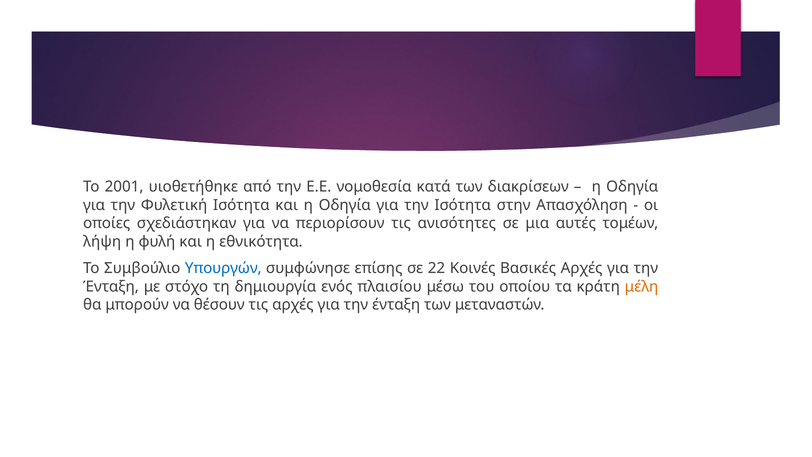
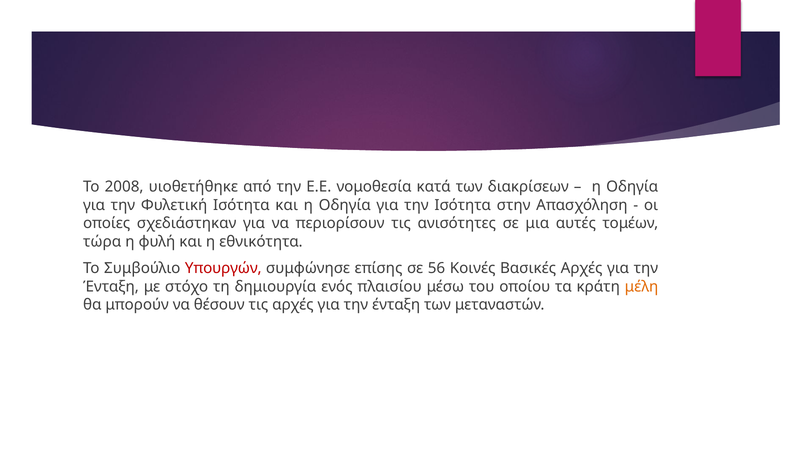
2001: 2001 -> 2008 (124, 187)
λήψη: λήψη -> τώρα (102, 241)
Υπουργών colour: blue -> red (223, 268)
22: 22 -> 56 (436, 268)
